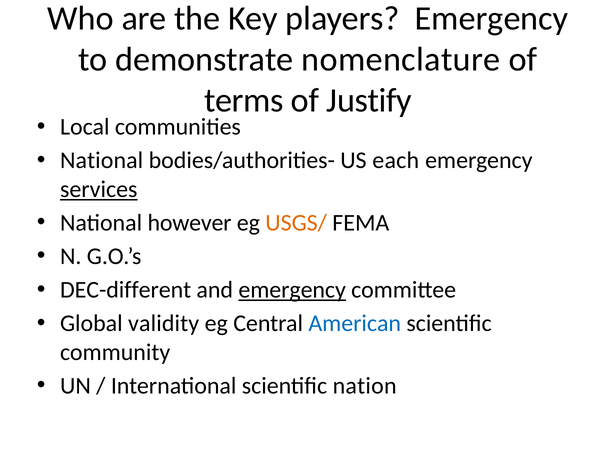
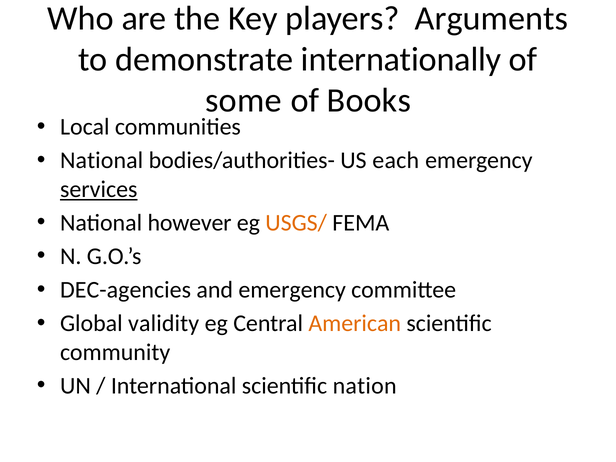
players Emergency: Emergency -> Arguments (491, 18)
nomenclature: nomenclature -> internationally (401, 59)
terms: terms -> some (244, 100)
Justify: Justify -> Books (369, 100)
DEC-different: DEC-different -> DEC-agencies (126, 290)
emergency underline: present -> none (292, 290)
American colour: blue -> orange (355, 324)
